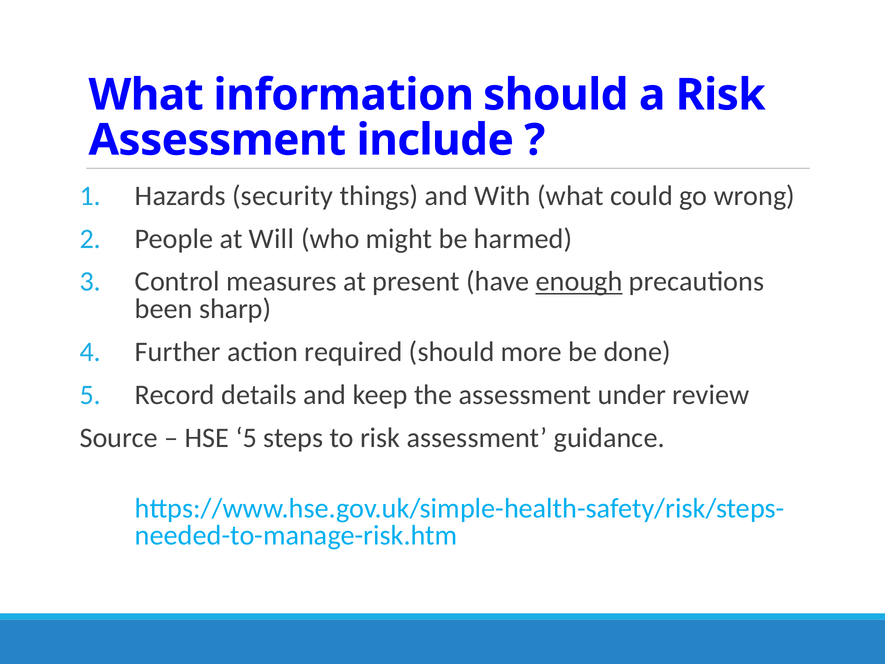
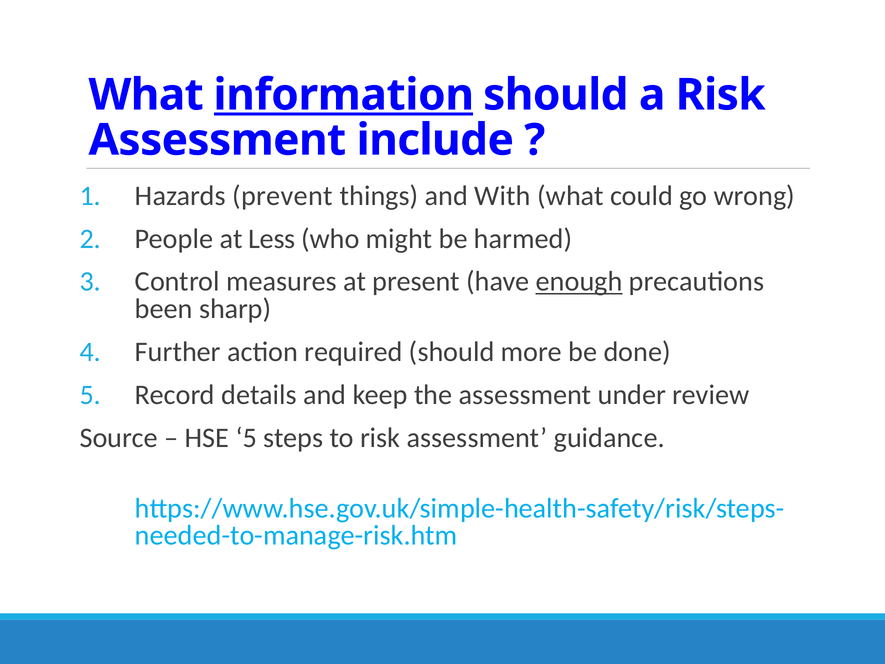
information underline: none -> present (344, 95)
security: security -> prevent (283, 196)
Will: Will -> Less (272, 239)
